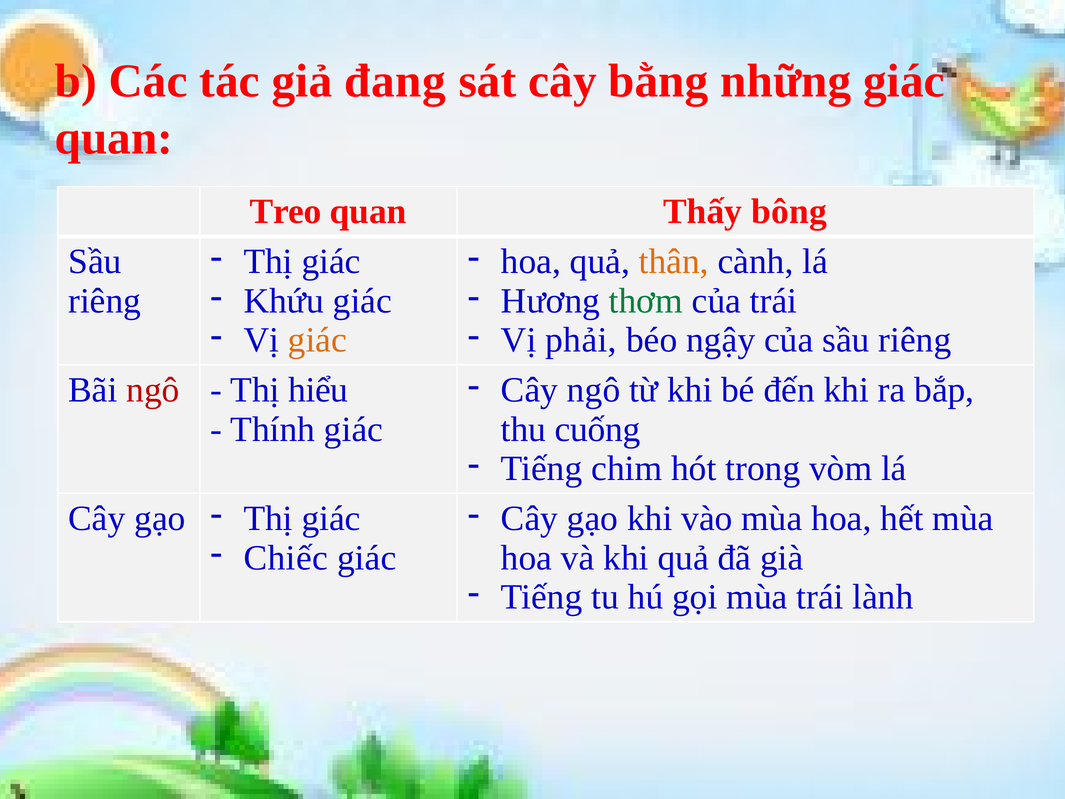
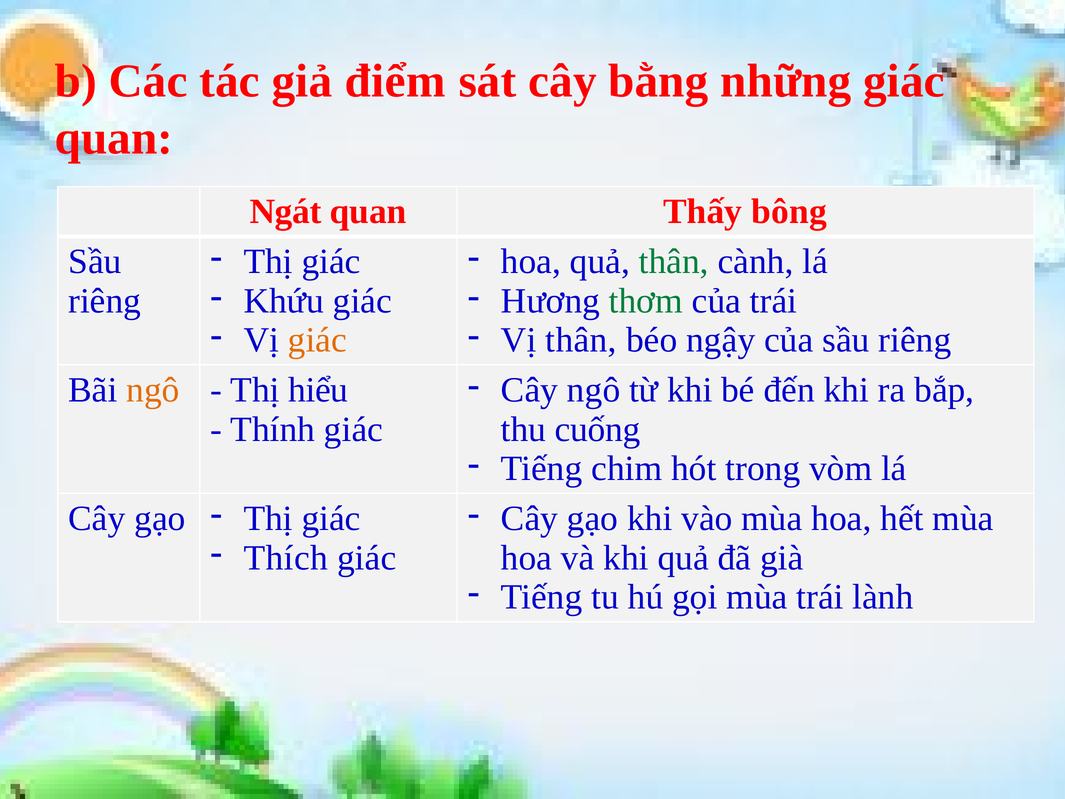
đang: đang -> điểm (395, 81)
Treo: Treo -> Ngát (286, 212)
thân colour: orange -> green (674, 262)
Vị phải: phải -> thân (581, 340)
ngô colour: red -> orange (153, 390)
Chiếc: Chiếc -> Thích (286, 558)
